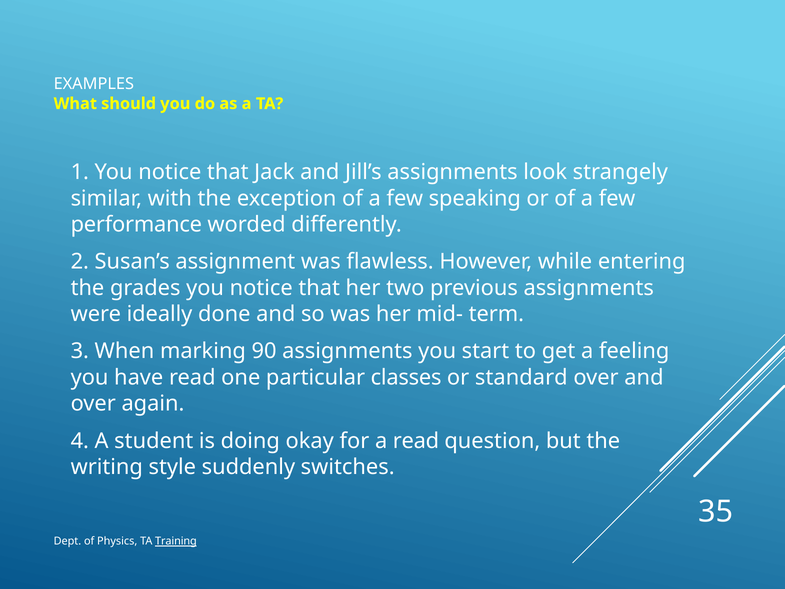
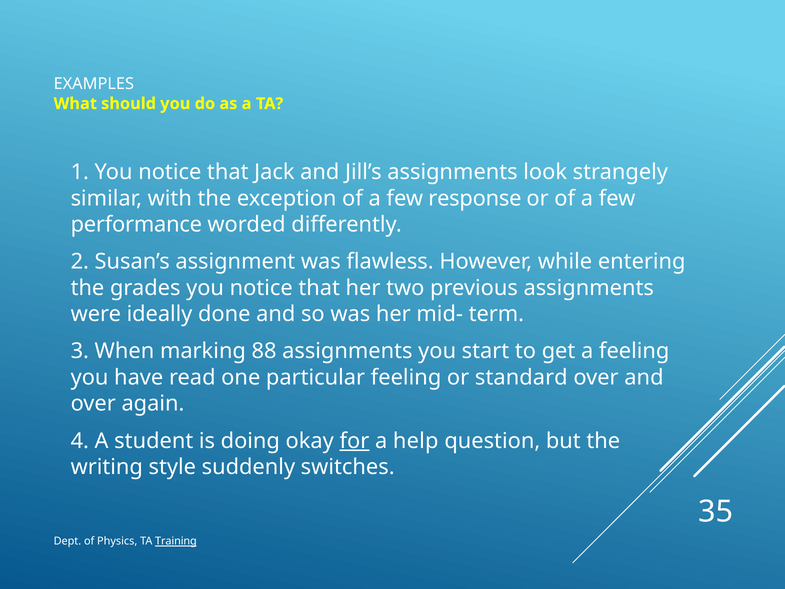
speaking: speaking -> response (475, 198)
90: 90 -> 88 (264, 351)
particular classes: classes -> feeling (406, 377)
for underline: none -> present (354, 441)
a read: read -> help (416, 441)
